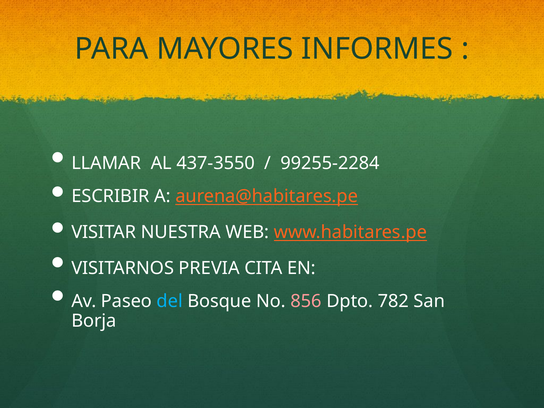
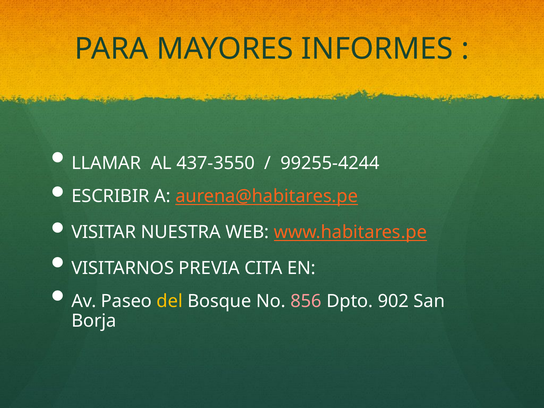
99255-2284: 99255-2284 -> 99255-4244 (330, 163)
del colour: light blue -> yellow (170, 301)
782: 782 -> 902 (393, 301)
